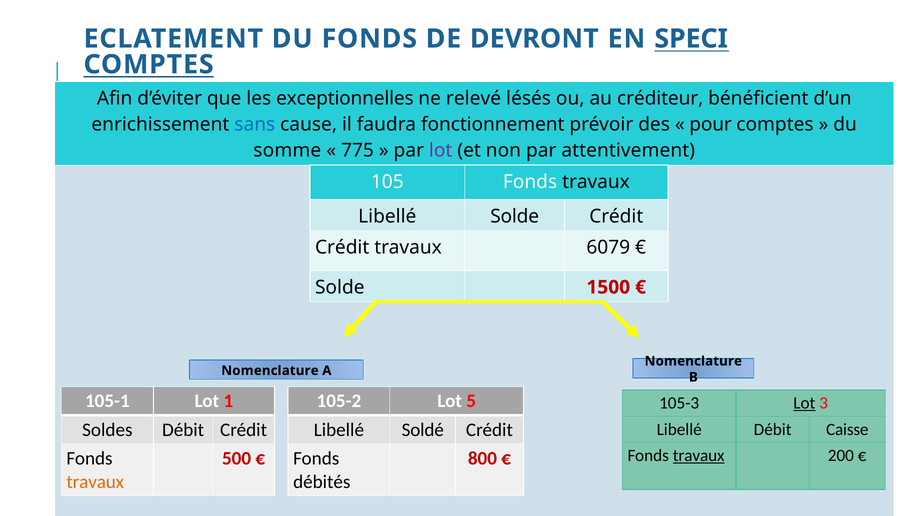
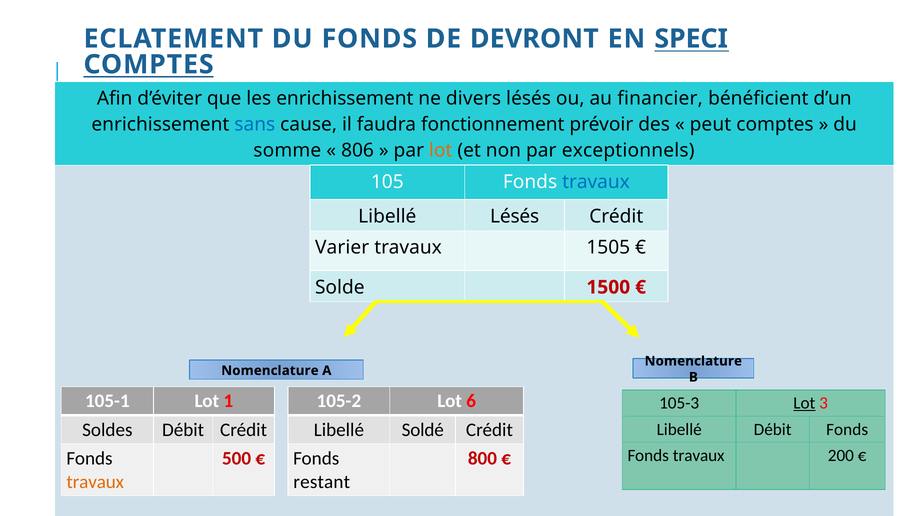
les exceptionnelles: exceptionnelles -> enrichissement (345, 98)
relevé: relevé -> divers (473, 98)
créditeur: créditeur -> financier (660, 98)
pour: pour -> peut (710, 124)
775: 775 -> 806 (358, 151)
lot colour: purple -> orange (441, 151)
attentivement: attentivement -> exceptionnels (628, 151)
travaux colour: black -> blue (596, 182)
Libellé Solde: Solde -> Lésés (515, 216)
Crédit: Crédit -> Varier (342, 248)
6079: 6079 -> 1505 (608, 248)
5: 5 -> 6 (471, 401)
Débit Caisse: Caisse -> Fonds (847, 429)
travaux underline: present -> none (699, 455)
débités: débités -> restant (322, 482)
